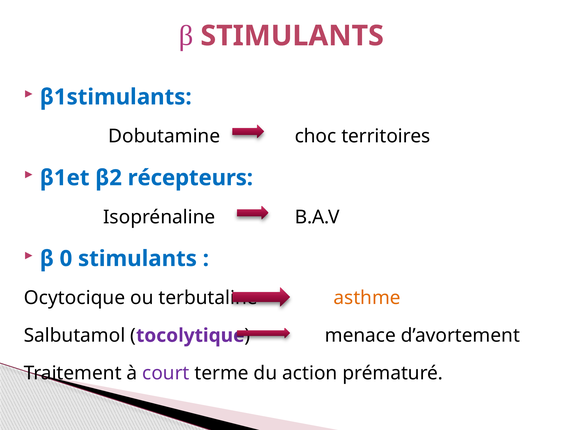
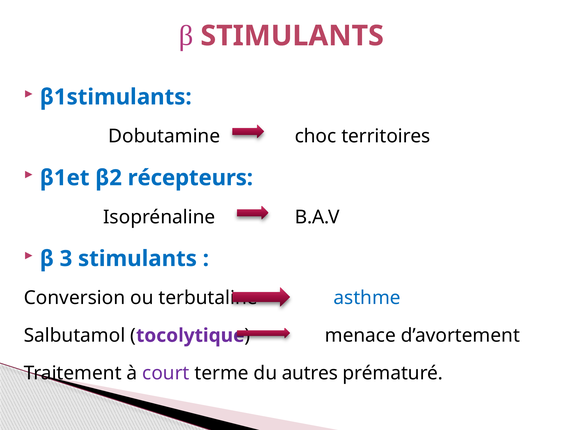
0: 0 -> 3 (66, 259)
Ocytocique: Ocytocique -> Conversion (75, 298)
asthme colour: orange -> blue (367, 298)
action: action -> autres (310, 373)
